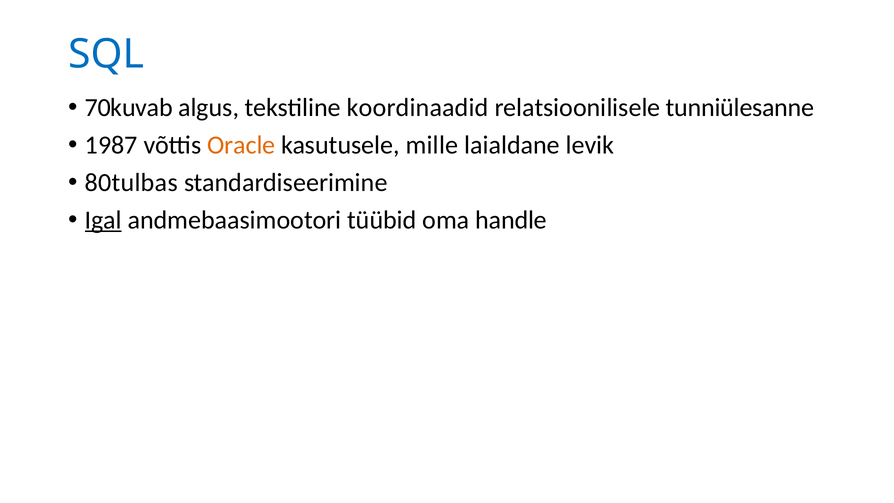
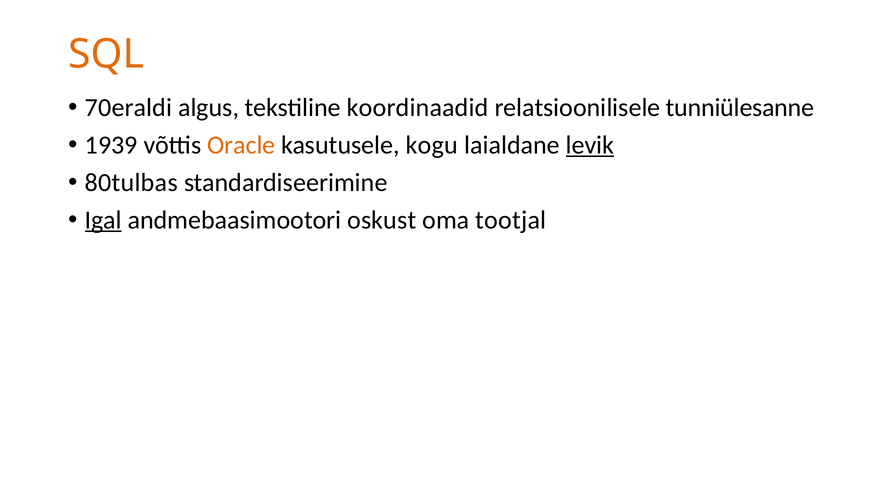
SQL colour: blue -> orange (106, 54)
70kuvab: 70kuvab -> 70eraldi (129, 108)
1987: 1987 -> 1939 (111, 145)
mille: mille -> kogu (432, 145)
levik underline: none -> present (590, 145)
tüübid: tüübid -> oskust (382, 220)
handle: handle -> tootjal (511, 220)
